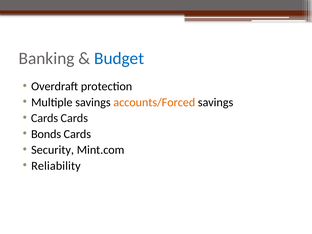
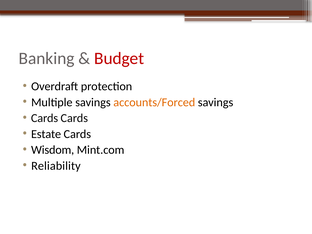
Budget colour: blue -> red (119, 58)
Bonds: Bonds -> Estate (46, 134)
Security: Security -> Wisdom (53, 150)
